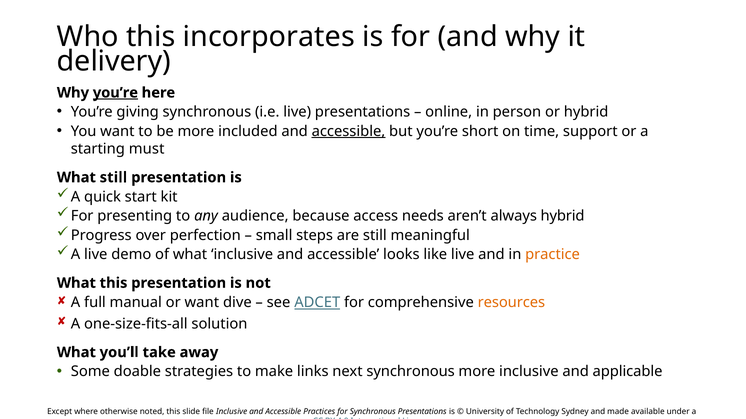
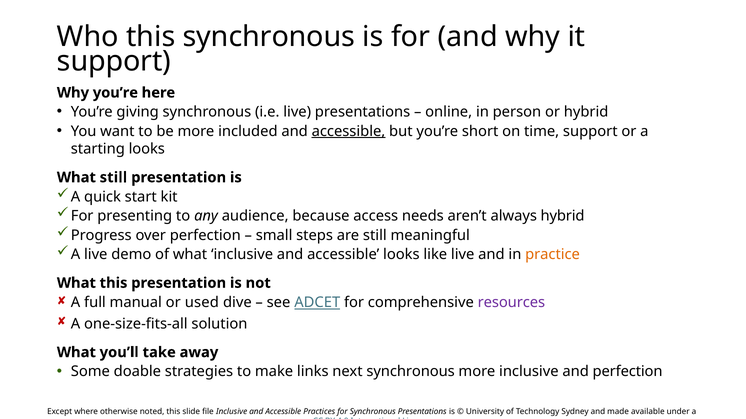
this incorporates: incorporates -> synchronous (269, 37)
delivery: delivery -> support (114, 62)
you’re underline: present -> none (115, 93)
starting must: must -> looks (147, 149)
or want: want -> used (202, 303)
resources colour: orange -> purple (511, 303)
and applicable: applicable -> perfection (628, 372)
